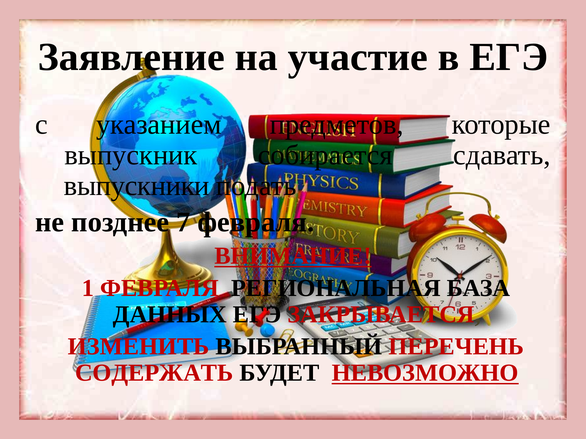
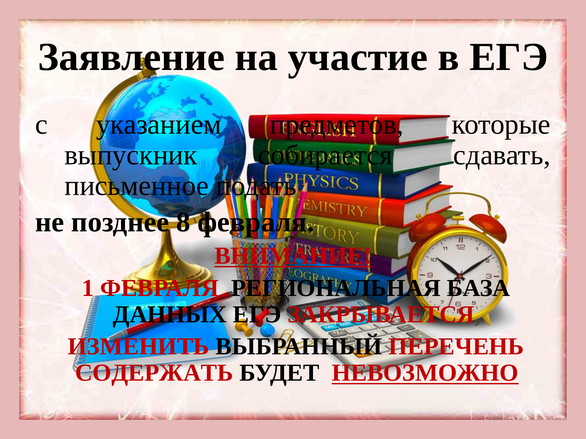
выпускники: выпускники -> письменное (137, 186)
7: 7 -> 8 (183, 222)
